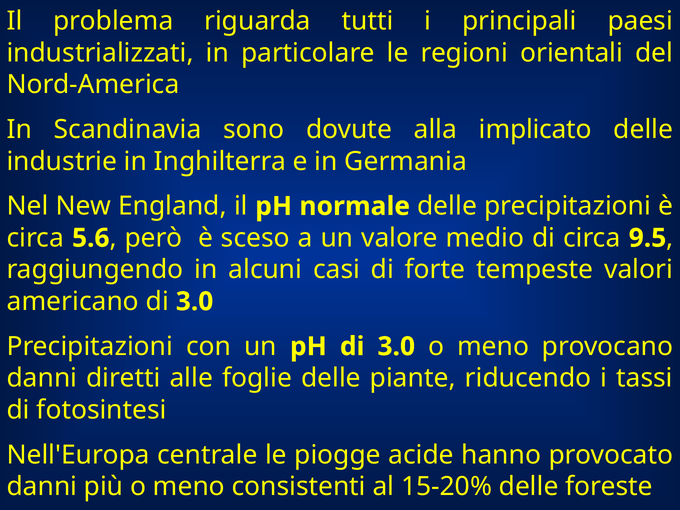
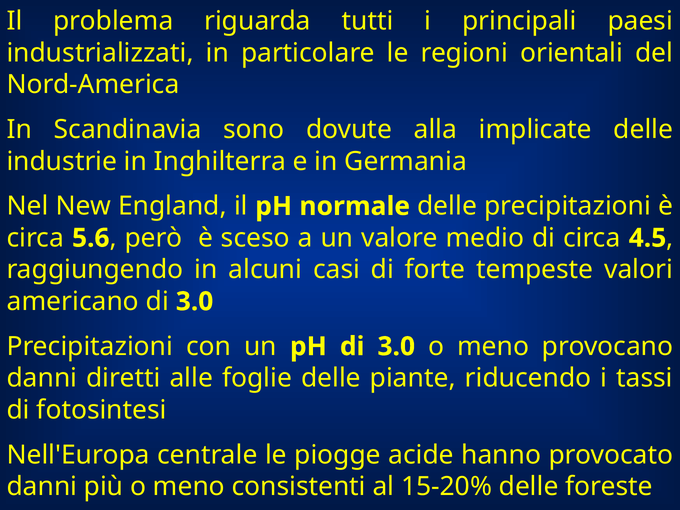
implicato: implicato -> implicate (535, 130)
9.5: 9.5 -> 4.5 (647, 238)
